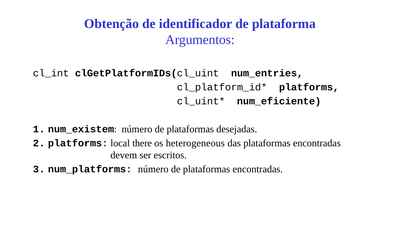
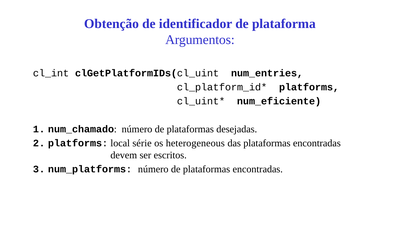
num_existem: num_existem -> num_chamado (81, 129)
there: there -> série (142, 143)
